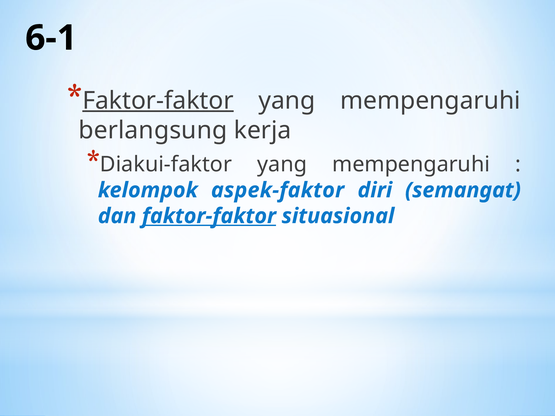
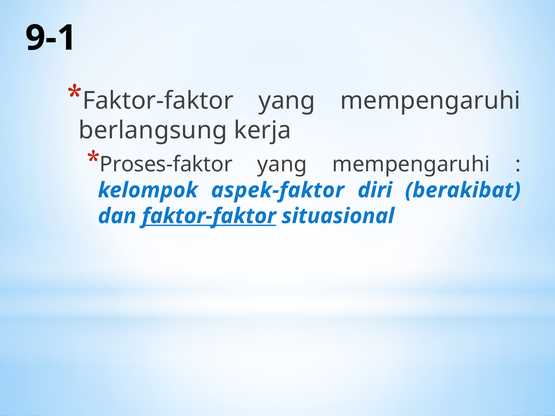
6-1: 6-1 -> 9-1 (51, 38)
Faktor-faktor underline: present -> none (158, 101)
Diakui-faktor: Diakui-faktor -> Proses-faktor (166, 164)
semangat: semangat -> berakibat (463, 190)
